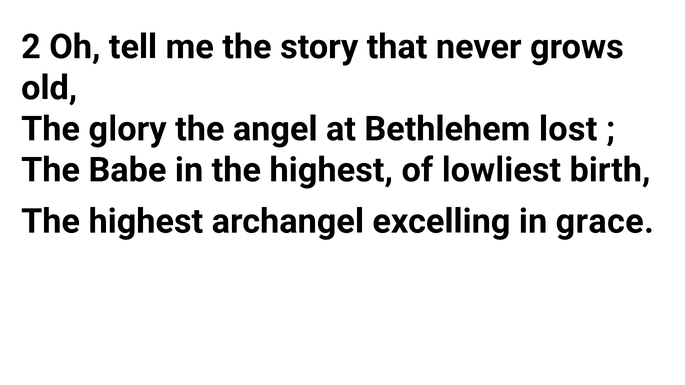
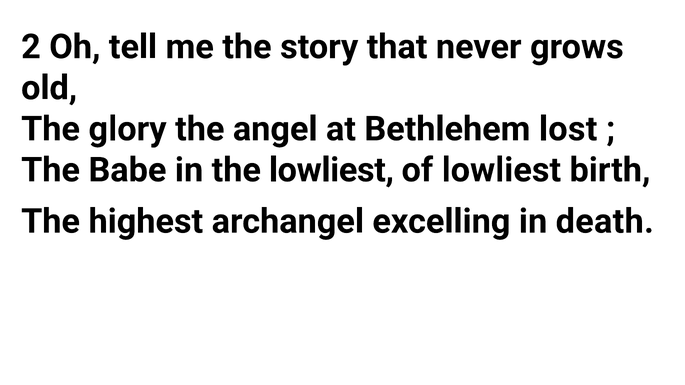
in the highest: highest -> lowliest (331, 170)
grace: grace -> death (605, 222)
